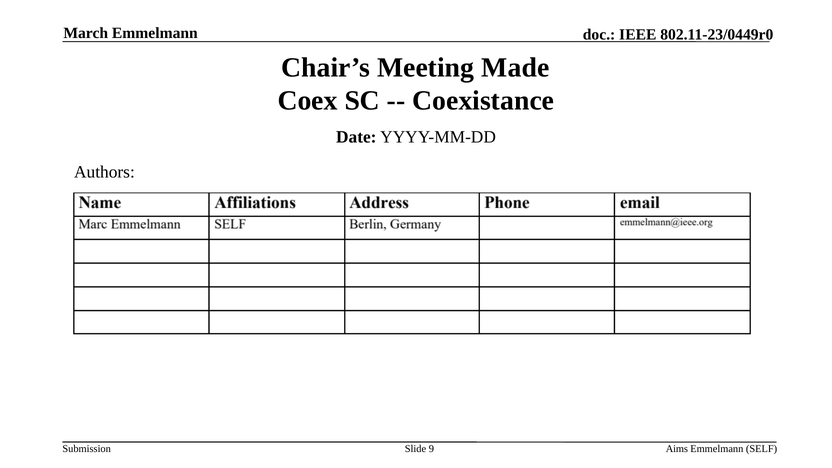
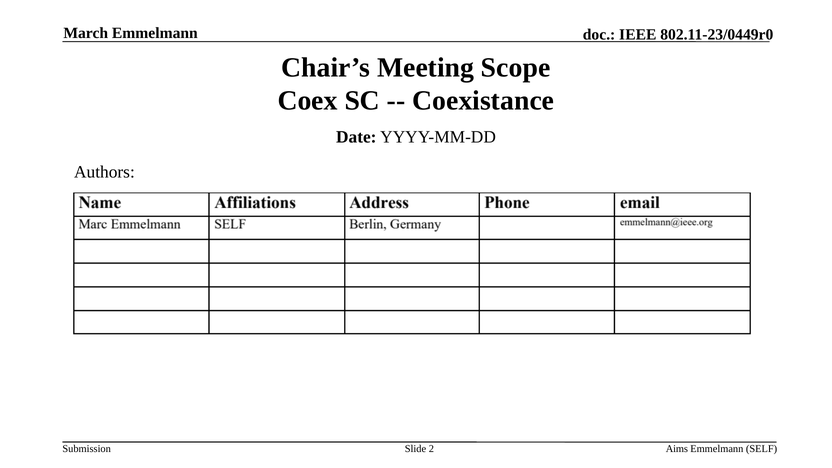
Made: Made -> Scope (516, 67)
9: 9 -> 2 (431, 449)
